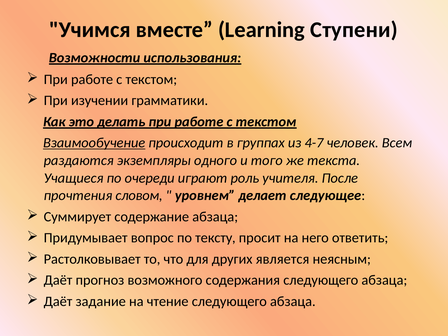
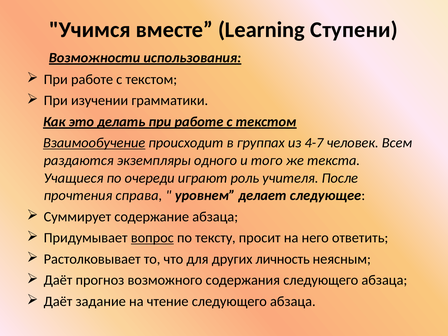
словом: словом -> справа (139, 196)
вопрос underline: none -> present (152, 238)
является: является -> личность (283, 259)
